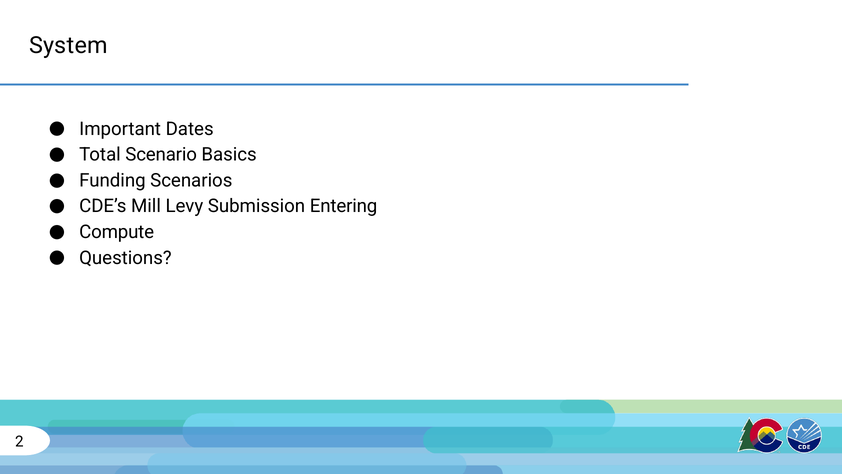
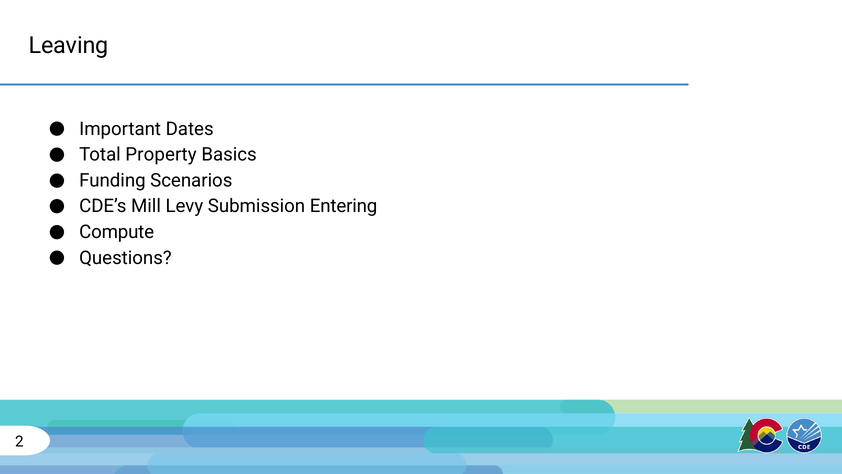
System: System -> Leaving (69, 45)
Scenario: Scenario -> Property (161, 155)
